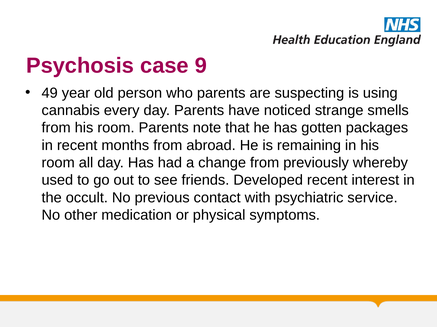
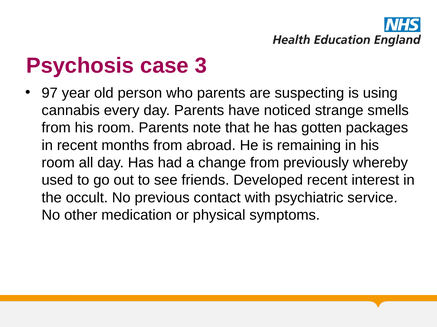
9: 9 -> 3 (201, 66)
49: 49 -> 97 (50, 93)
